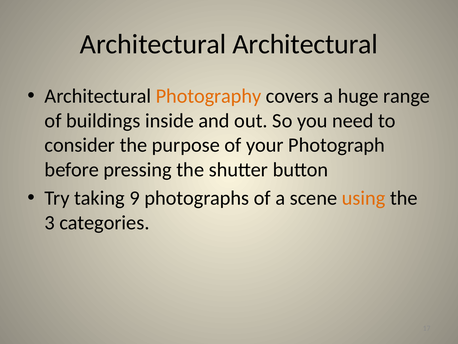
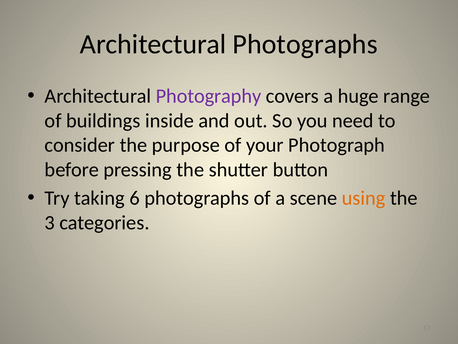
Architectural Architectural: Architectural -> Photographs (305, 44)
Photography colour: orange -> purple (209, 96)
9: 9 -> 6 (135, 198)
